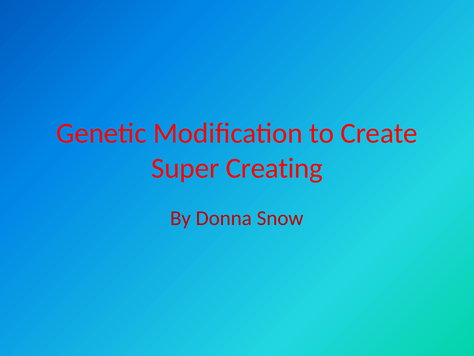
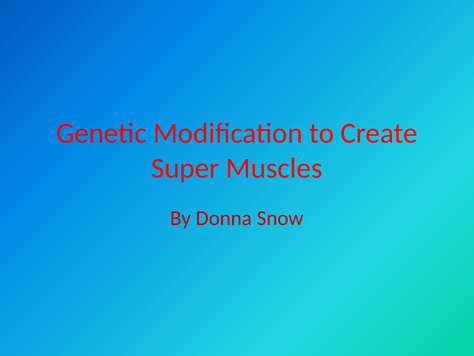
Creating: Creating -> Muscles (274, 168)
